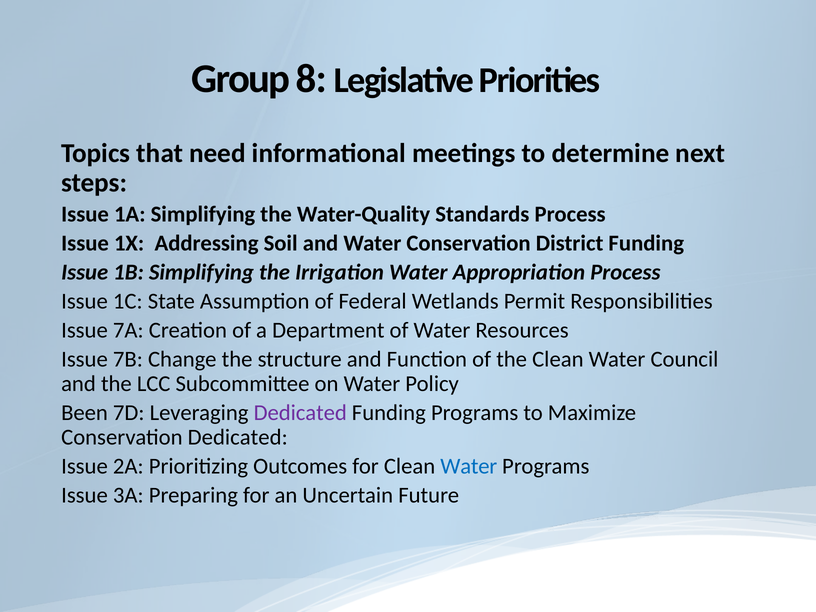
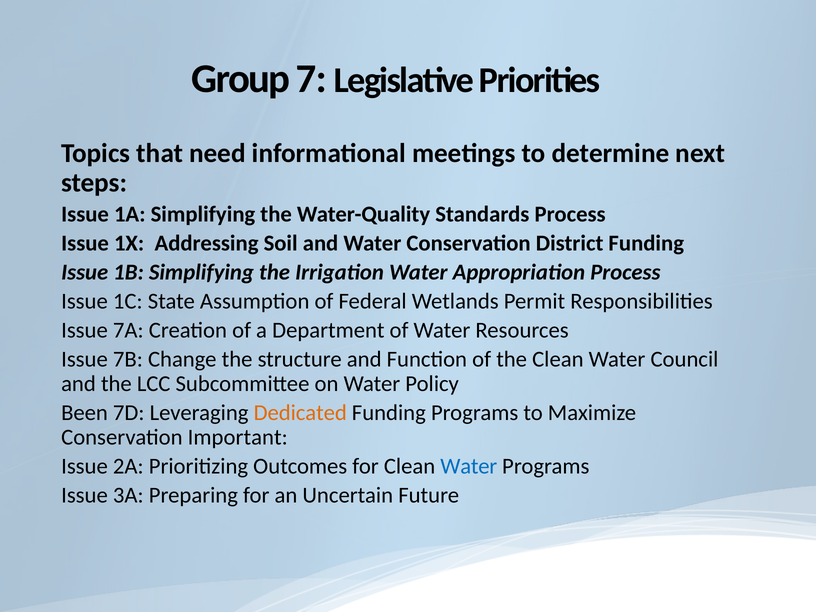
8: 8 -> 7 (311, 79)
Dedicated colour: purple -> orange (300, 413)
Conservation Dedicated: Dedicated -> Important (238, 437)
